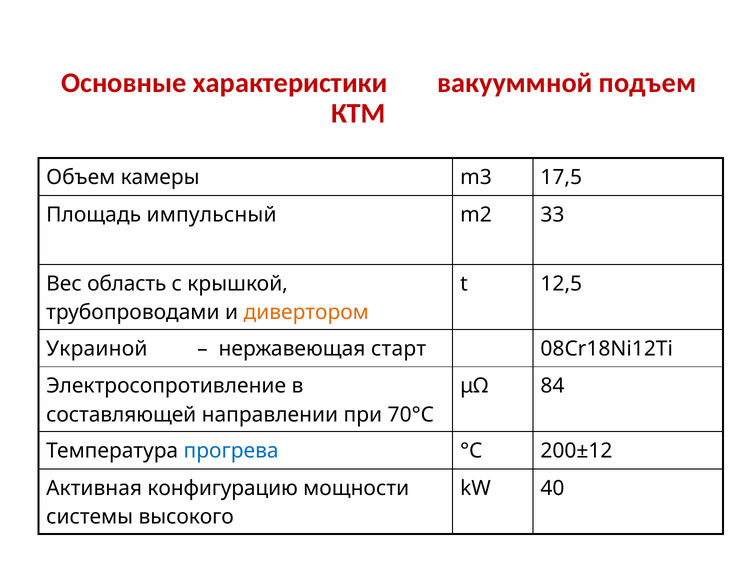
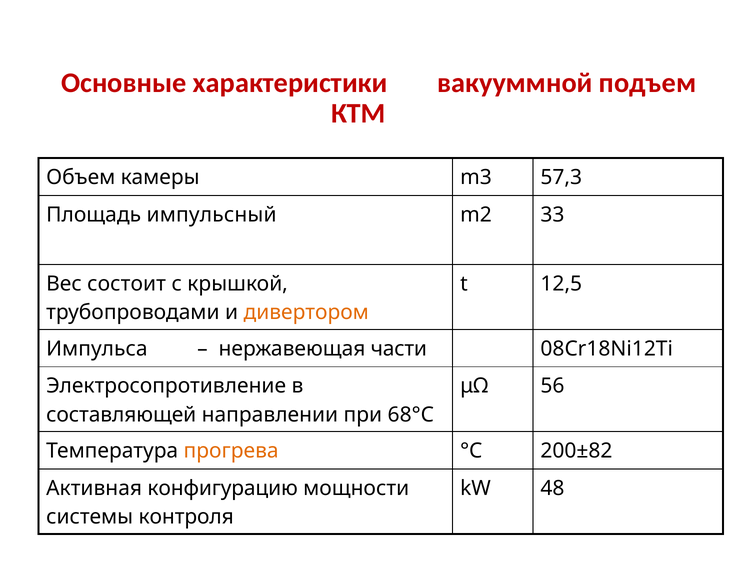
17,5: 17,5 -> 57,3 (561, 178)
область: область -> состоит (127, 284)
Украиной: Украиной -> Импульса (97, 349)
старт: старт -> части (399, 349)
84: 84 -> 56 (552, 386)
70°C: 70°C -> 68°C (411, 415)
прогрева colour: blue -> orange (231, 451)
200±12: 200±12 -> 200±82 (576, 451)
40: 40 -> 48 (552, 489)
высокого: высокого -> контроля (186, 517)
